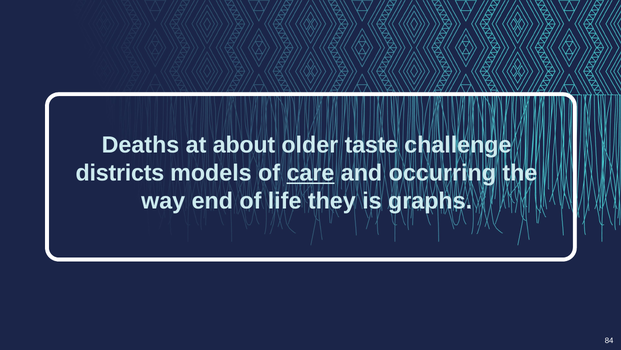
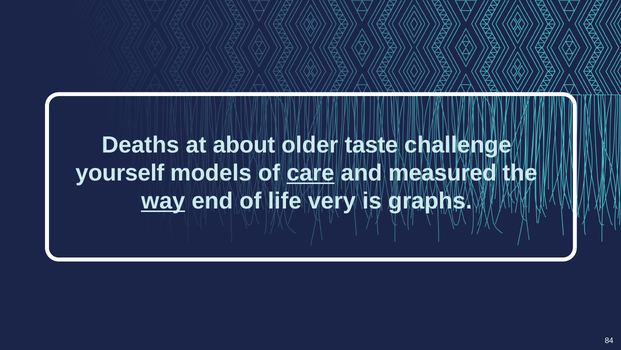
districts: districts -> yourself (120, 173)
occurring: occurring -> measured (442, 173)
way underline: none -> present (163, 201)
they: they -> very (332, 201)
